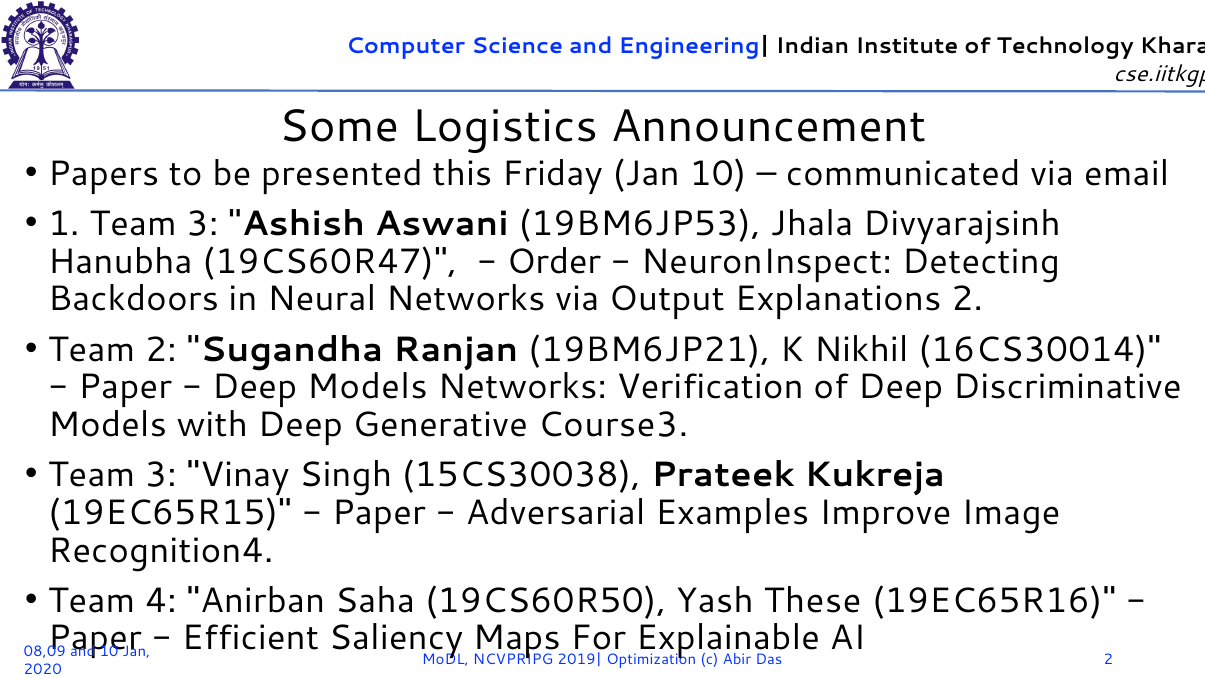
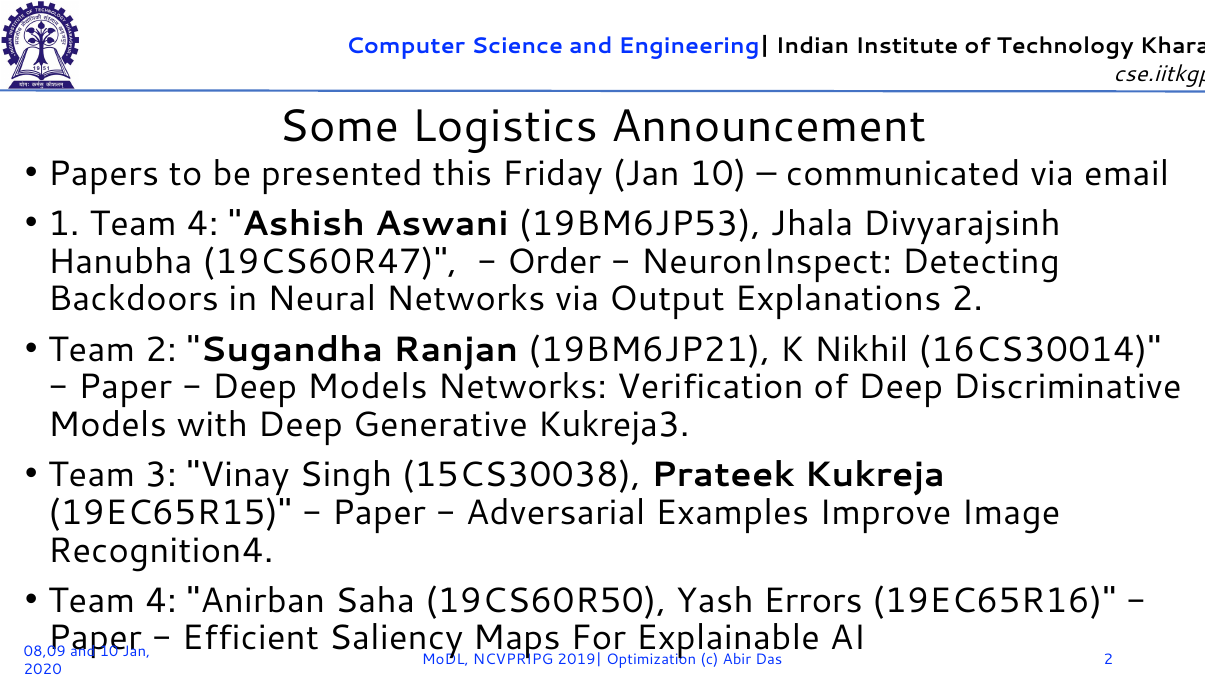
1 Team 3: 3 -> 4 (203, 224)
Course3: Course3 -> Kukreja3 (614, 425)
These: These -> Errors (813, 600)
